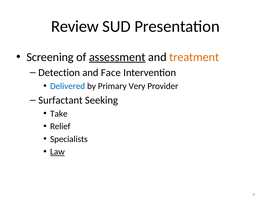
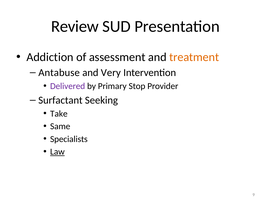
Screening: Screening -> Addiction (50, 57)
assessment underline: present -> none (117, 57)
Detection: Detection -> Antabuse (59, 72)
Face: Face -> Very (111, 72)
Delivered colour: blue -> purple (68, 86)
Very: Very -> Stop (137, 86)
Relief: Relief -> Same (60, 126)
